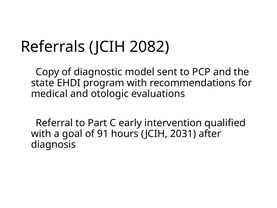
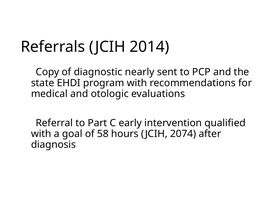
2082: 2082 -> 2014 (149, 47)
model: model -> nearly (140, 72)
91: 91 -> 58 (103, 134)
2031: 2031 -> 2074 (183, 134)
